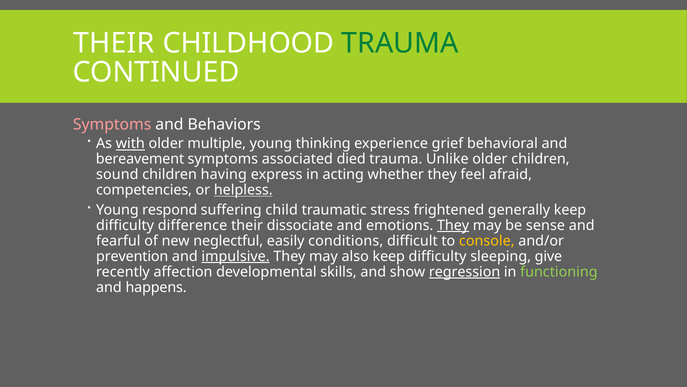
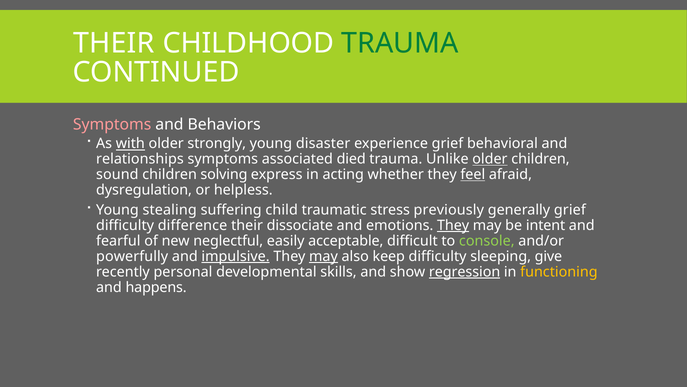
multiple: multiple -> strongly (217, 143)
thinking: thinking -> disaster (323, 143)
bereavement: bereavement -> relationships (140, 159)
older underline: none -> present (490, 159)
having: having -> solving (224, 174)
feel underline: none -> present (473, 174)
competencies: competencies -> dysregulation (144, 190)
helpless underline: present -> none (243, 190)
respond: respond -> stealing (170, 210)
frightened: frightened -> previously (449, 210)
generally keep: keep -> grief (570, 210)
sense: sense -> intent (546, 225)
conditions: conditions -> acceptable (346, 241)
console colour: yellow -> light green (487, 241)
prevention: prevention -> powerfully (132, 256)
may underline: none -> present (323, 256)
affection: affection -> personal (183, 271)
functioning colour: light green -> yellow (559, 271)
